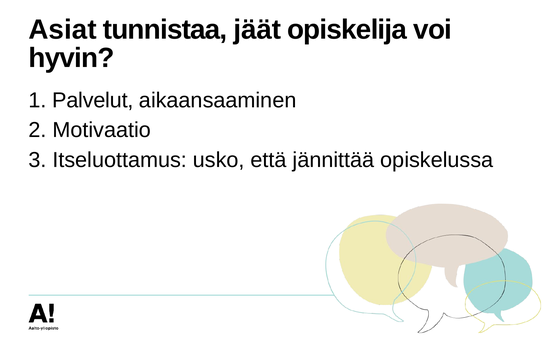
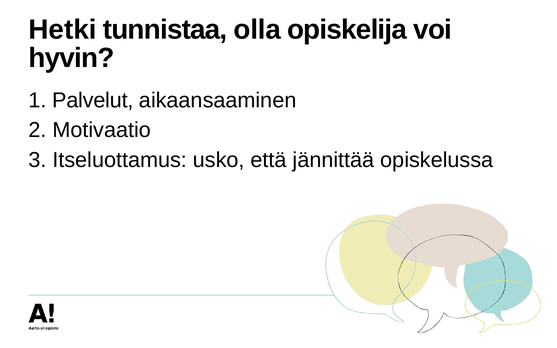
Asiat: Asiat -> Hetki (63, 30)
jäät: jäät -> olla (257, 30)
